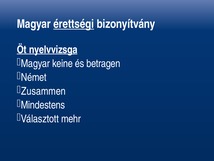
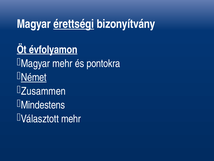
nyelvvizsga: nyelvvizsga -> évfolyamon (53, 50)
Magyar keine: keine -> mehr (62, 63)
betragen: betragen -> pontokra (103, 63)
Német underline: none -> present (34, 77)
